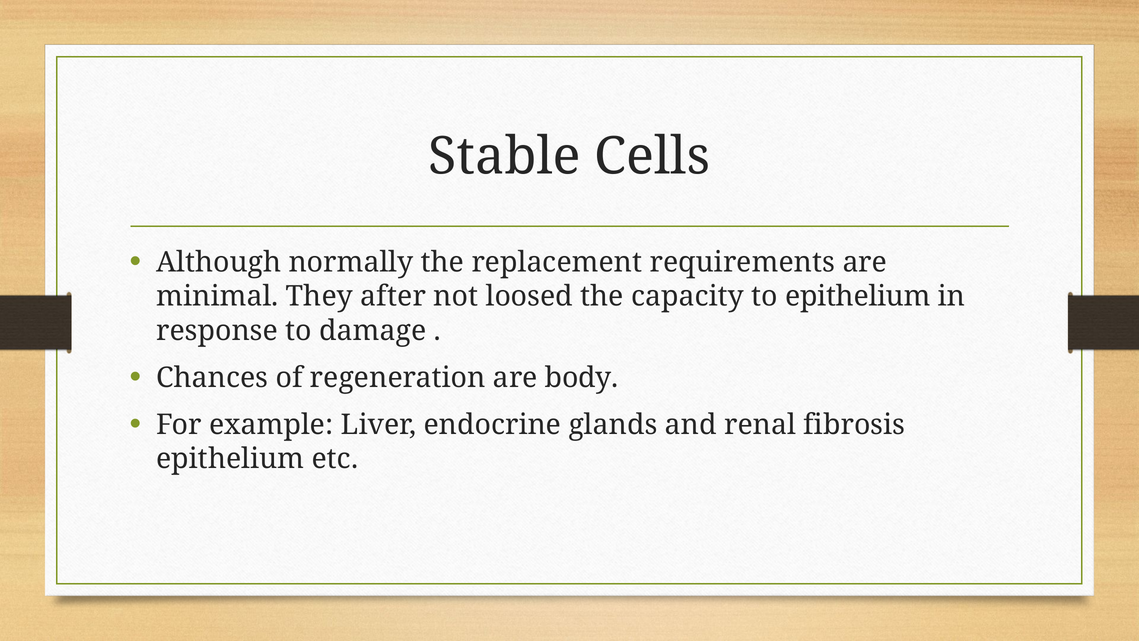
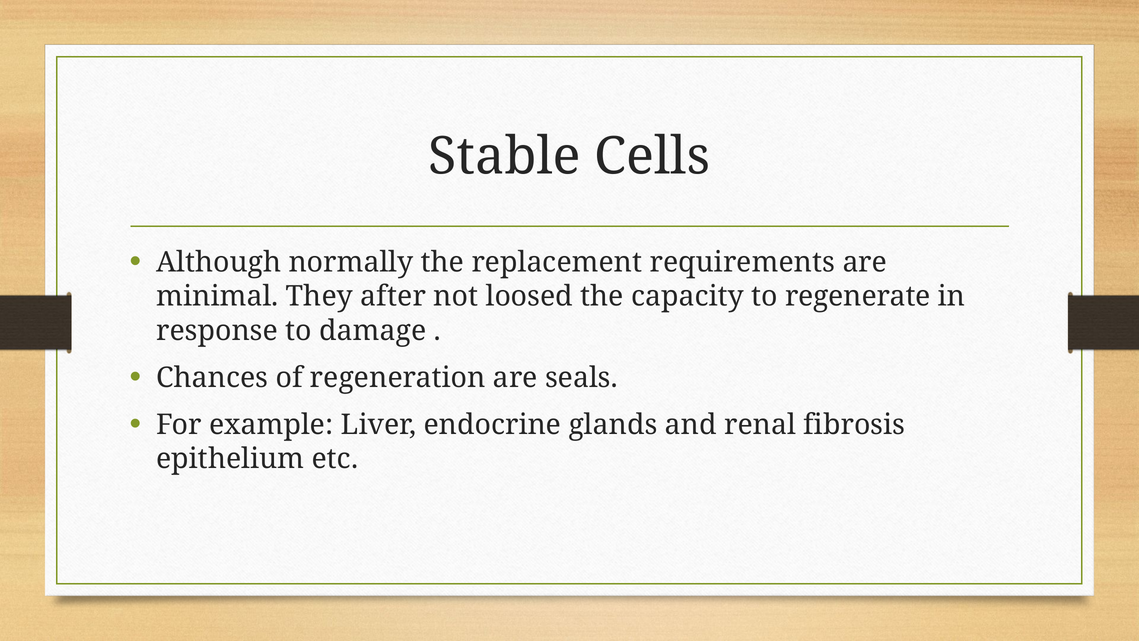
to epithelium: epithelium -> regenerate (858, 296)
body: body -> seals (581, 378)
